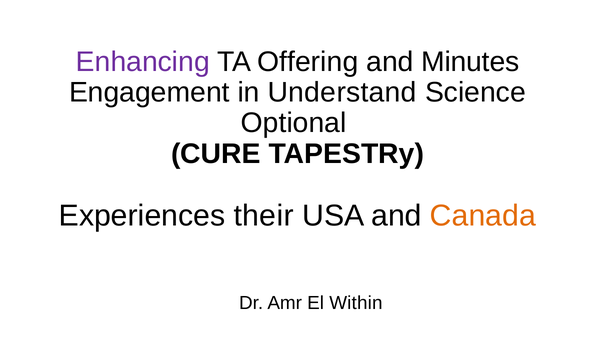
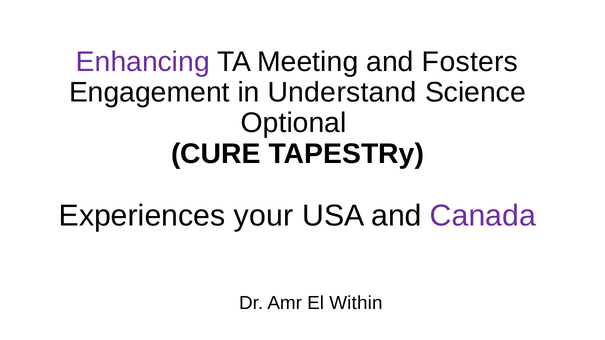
Offering: Offering -> Meeting (308, 62)
Minutes: Minutes -> Fosters (470, 62)
their: their -> your (264, 216)
Canada colour: orange -> purple (483, 216)
